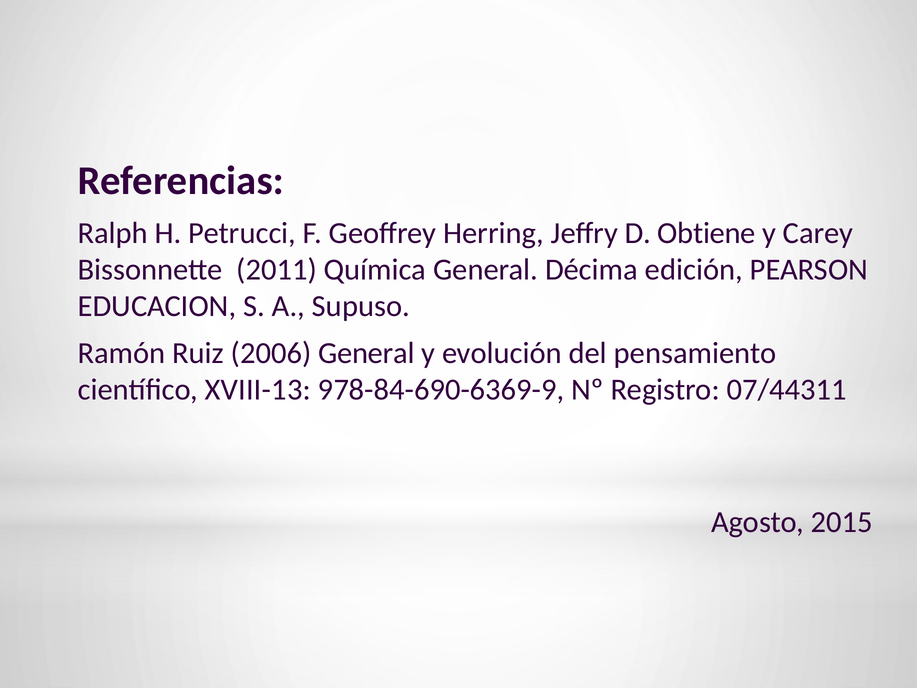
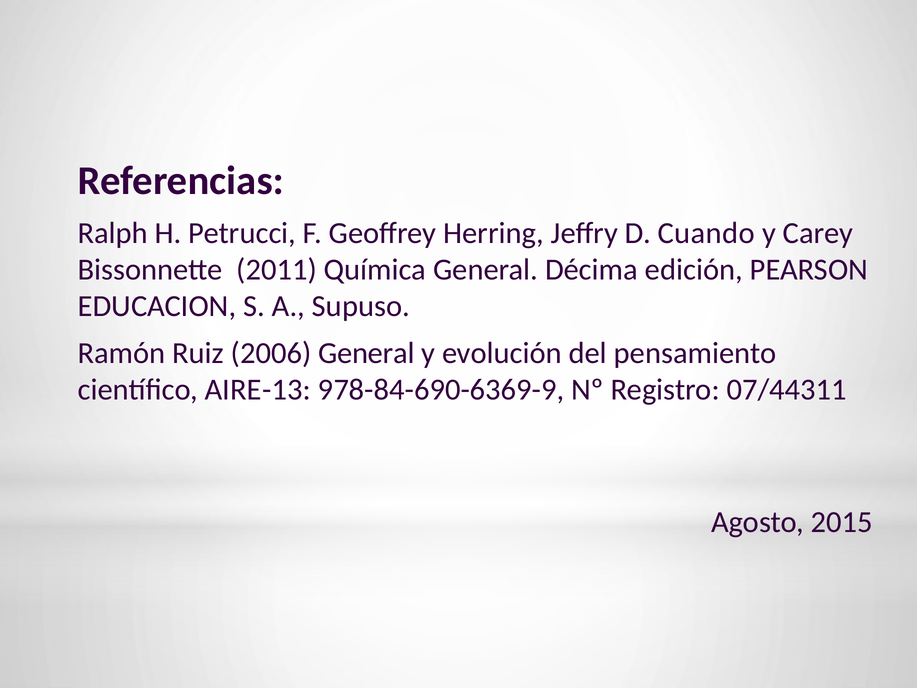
Obtiene: Obtiene -> Cuando (706, 233)
XVIII-13: XVIII-13 -> AIRE-13 (258, 389)
